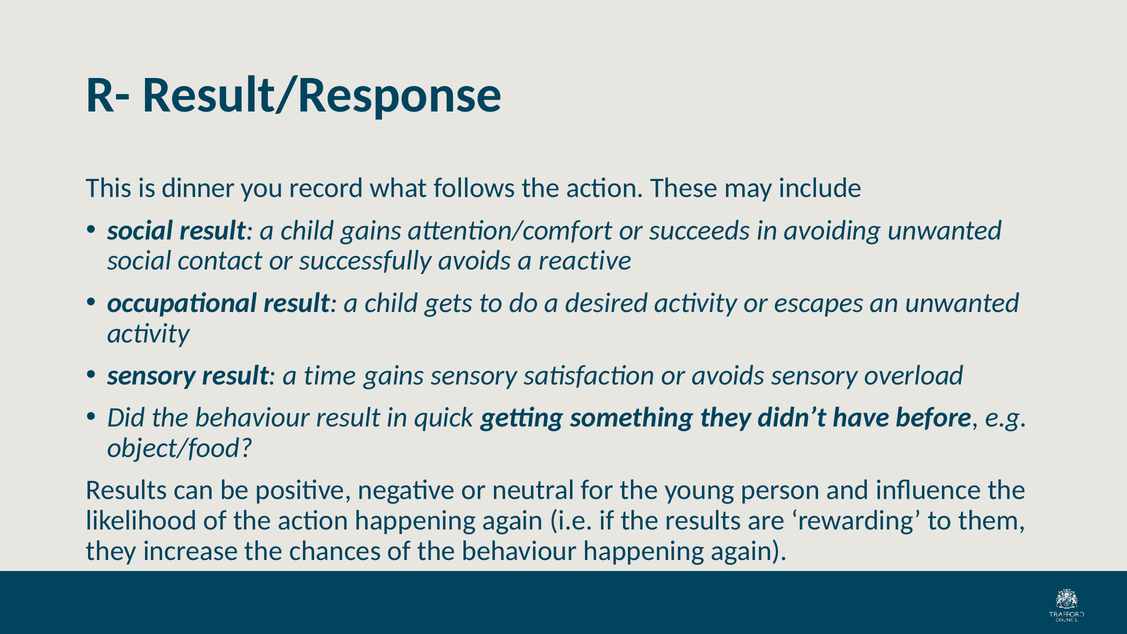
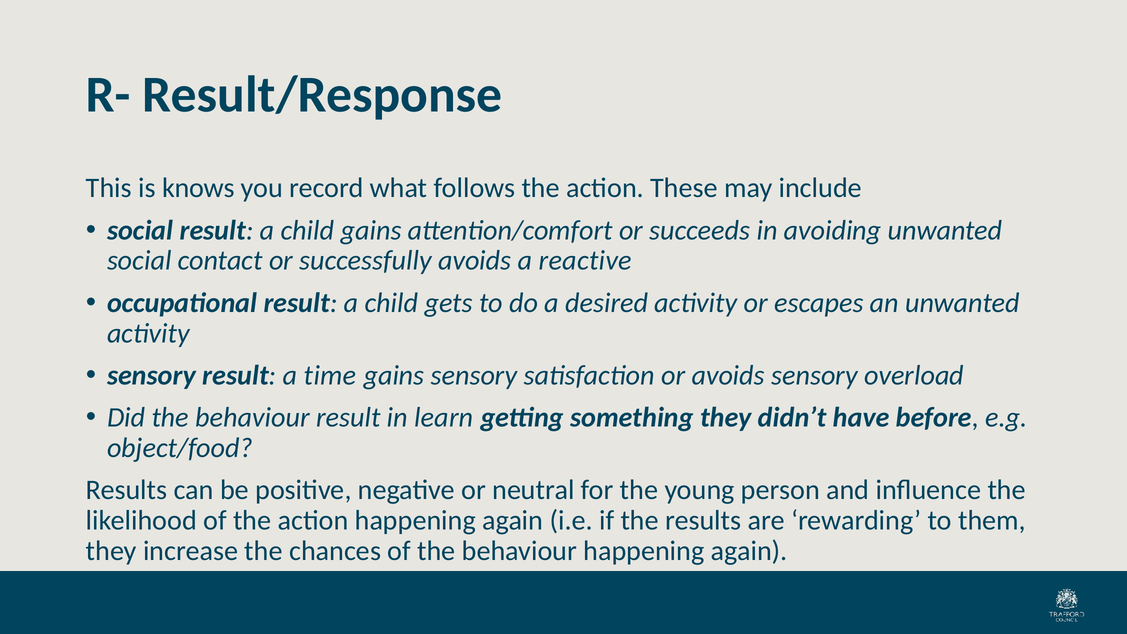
dinner: dinner -> knows (198, 188)
quick: quick -> learn (444, 418)
